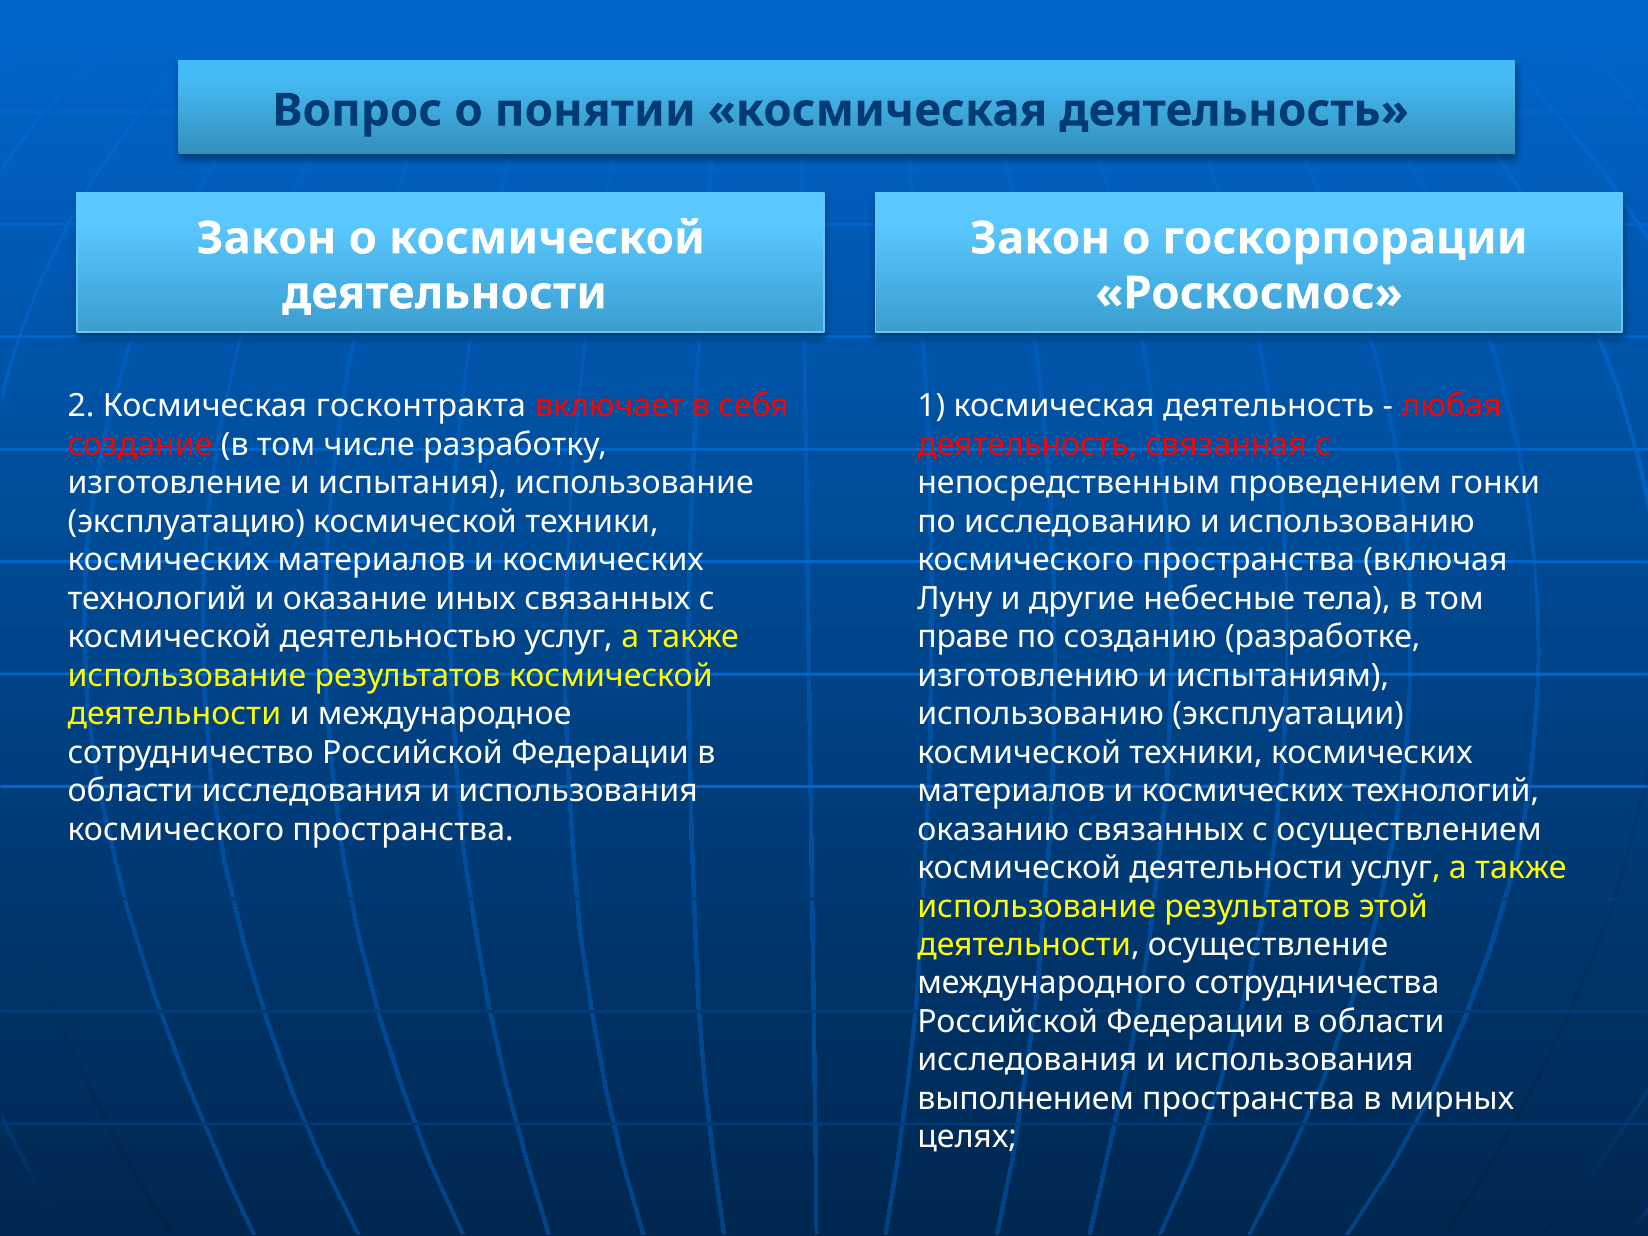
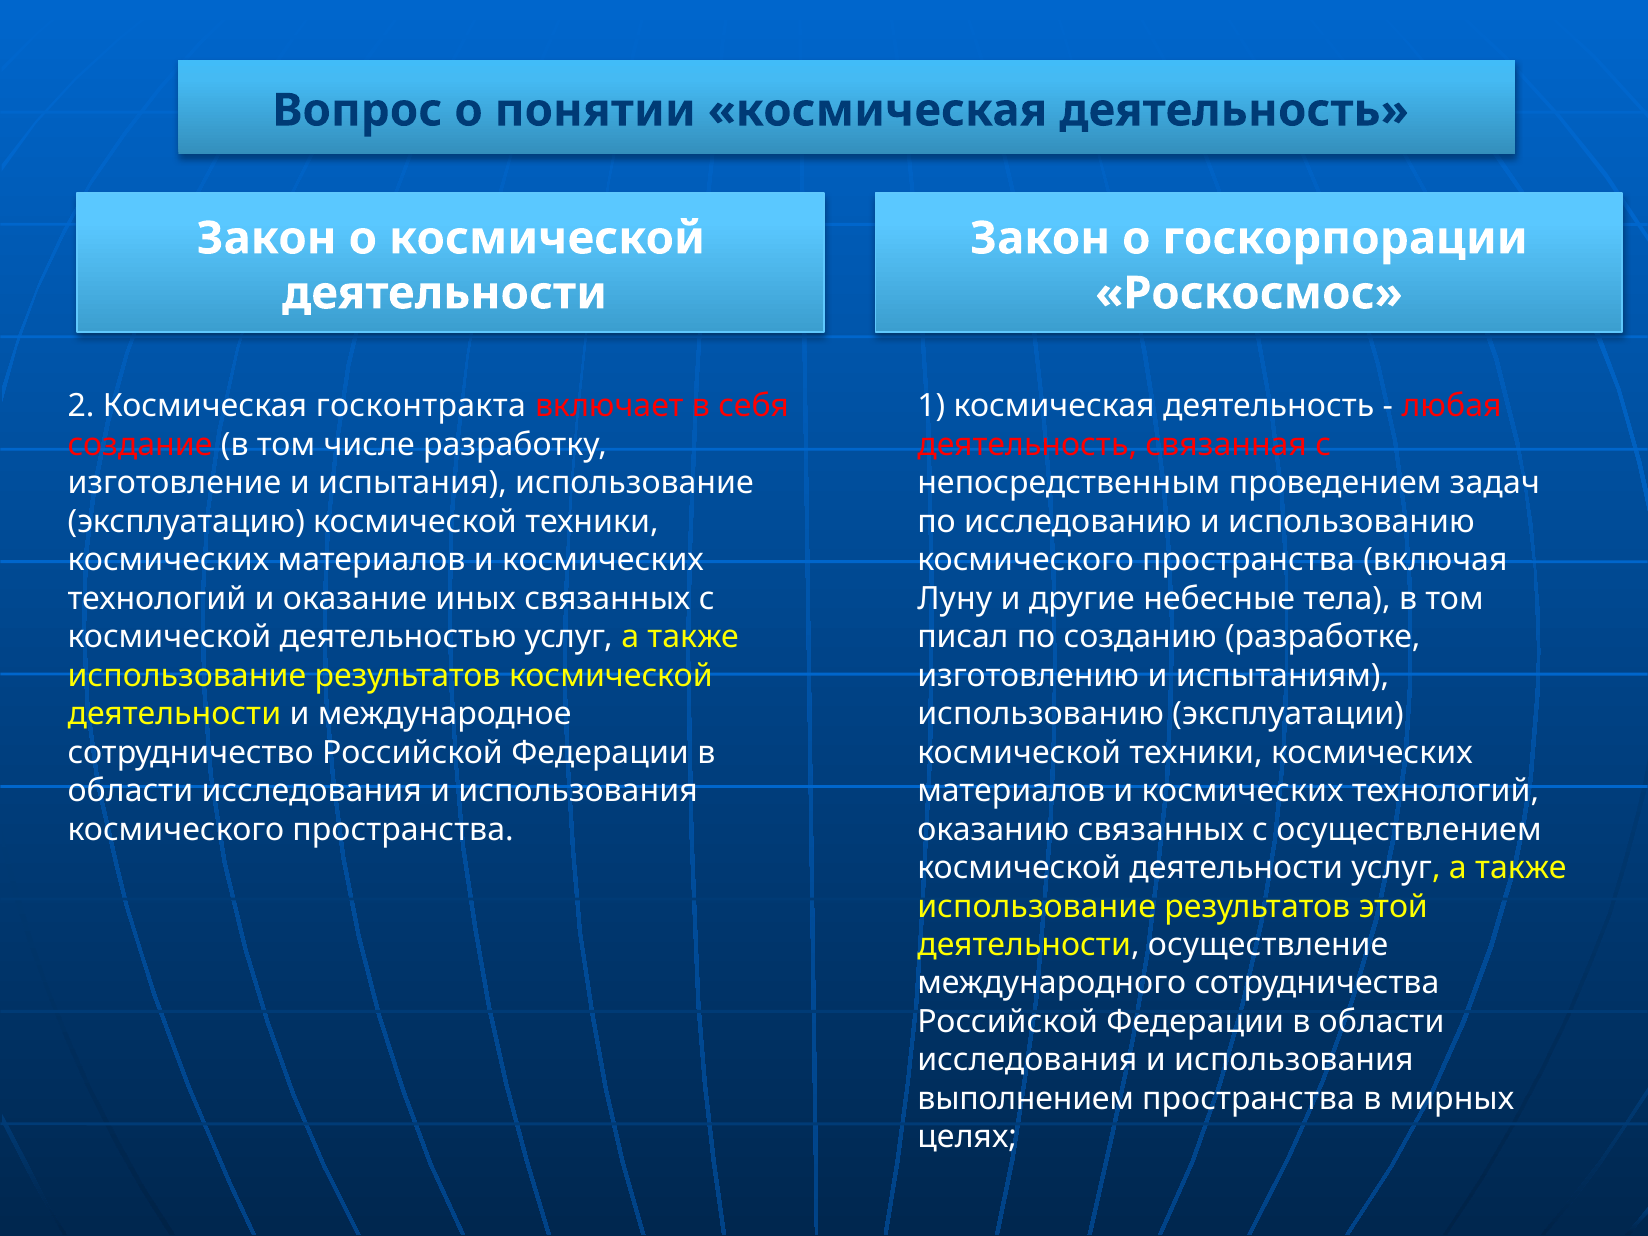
гонки: гонки -> задач (1495, 483)
праве: праве -> писал (963, 637)
